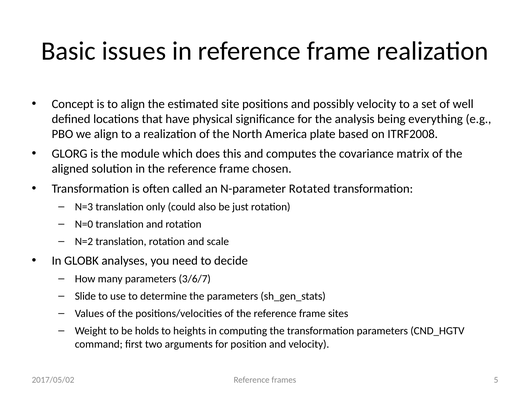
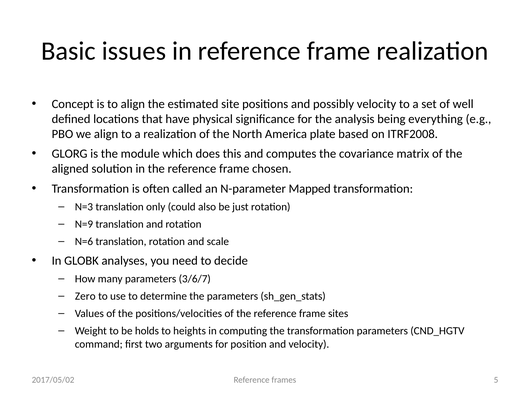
Rotated: Rotated -> Mapped (310, 188)
N=0: N=0 -> N=9 (84, 224)
N=2: N=2 -> N=6 (84, 241)
Slide: Slide -> Zero (85, 296)
